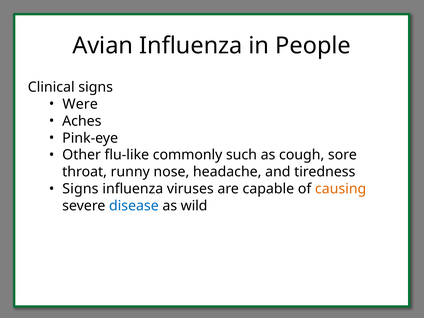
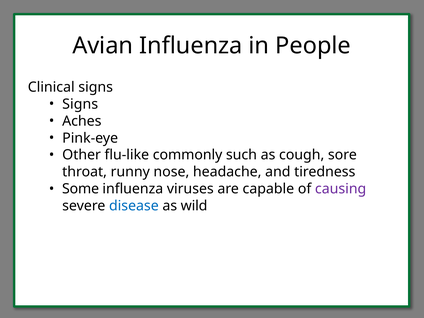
Were: Were -> Signs (80, 104)
Signs: Signs -> Some (81, 189)
causing colour: orange -> purple (341, 189)
